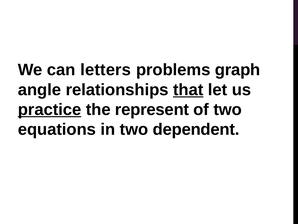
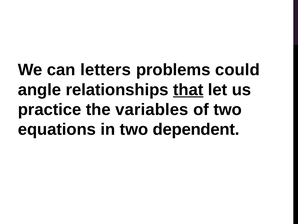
graph: graph -> could (237, 70)
practice underline: present -> none (50, 109)
represent: represent -> variables (152, 109)
